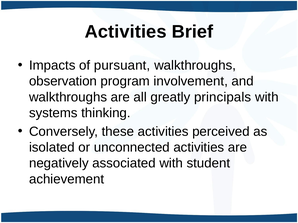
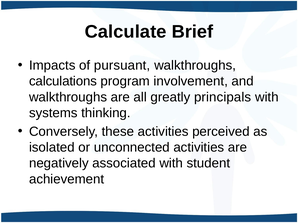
Activities: Activities -> Calculate (126, 32)
observation: observation -> calculations (63, 81)
